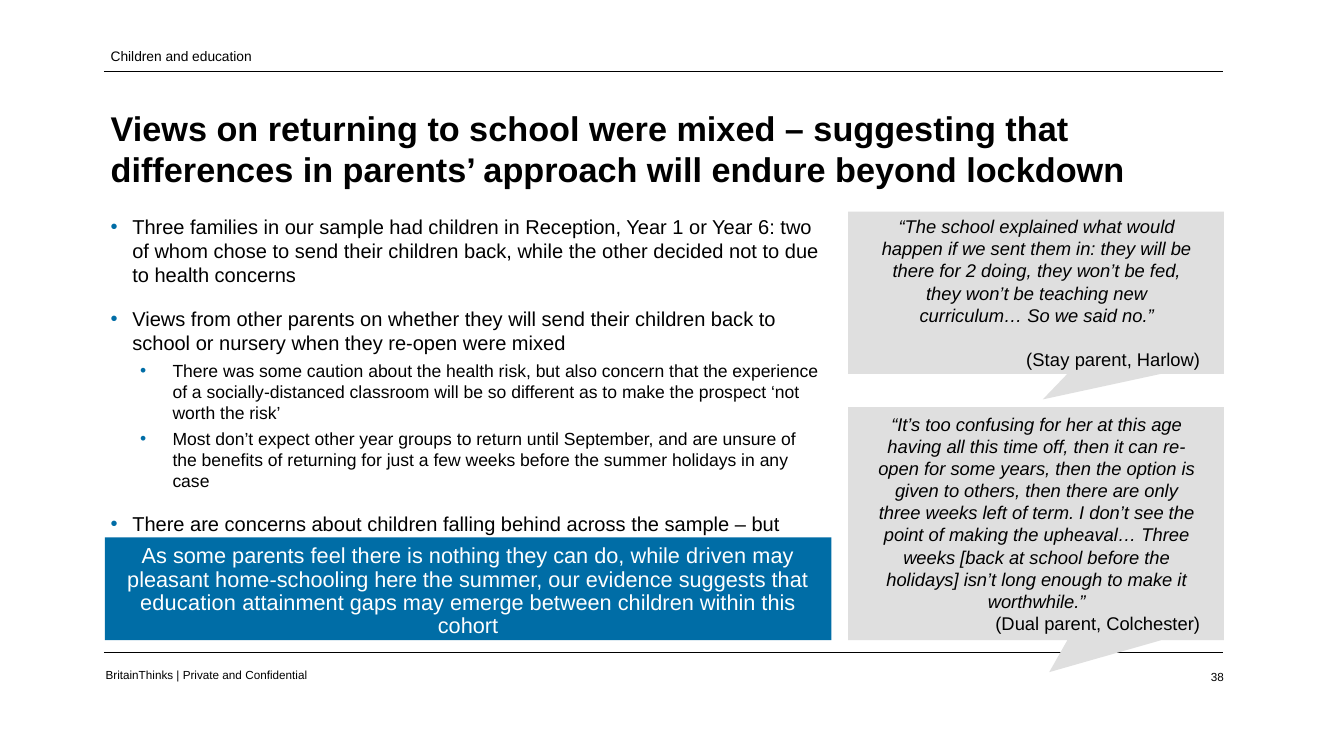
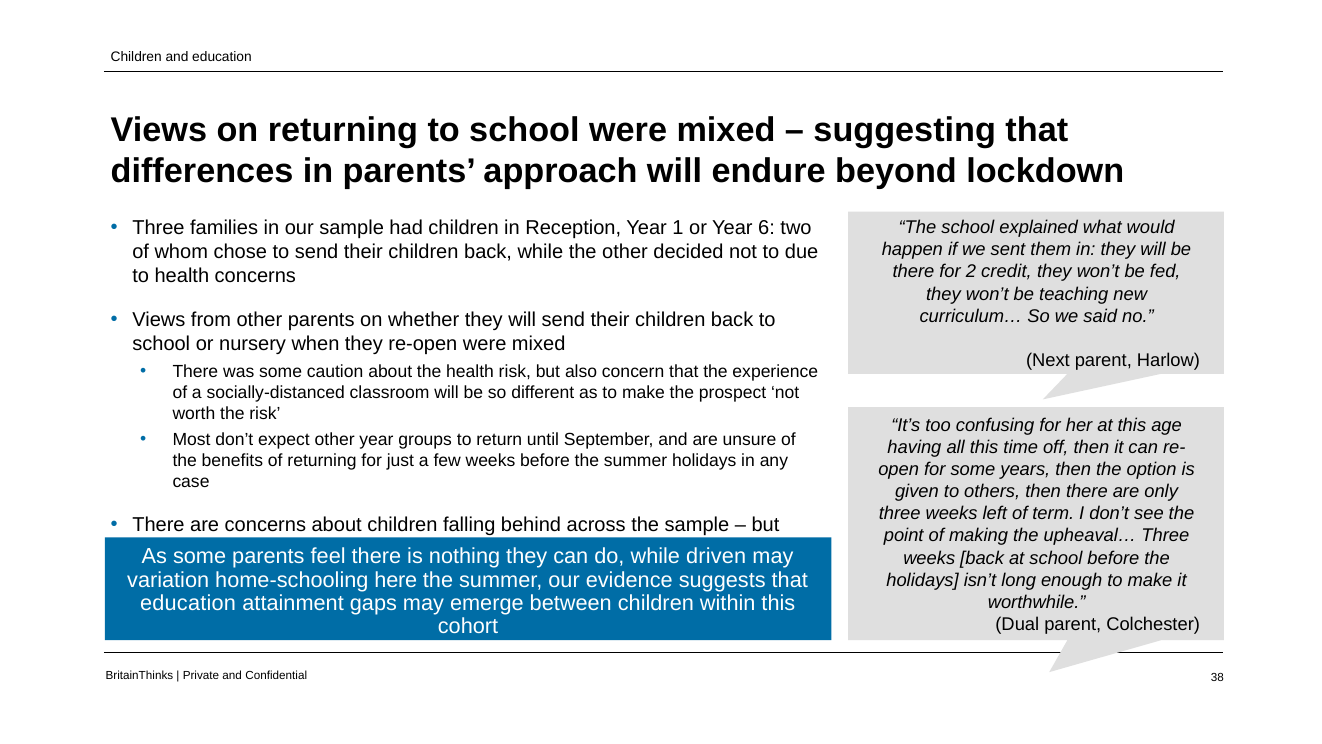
doing: doing -> credit (1006, 272)
Stay: Stay -> Next (1048, 360)
pleasant: pleasant -> variation (168, 580)
